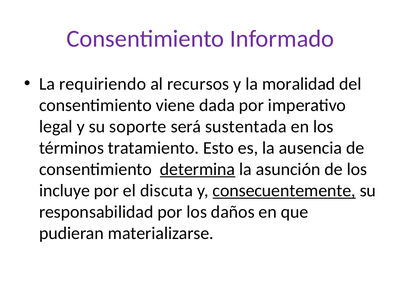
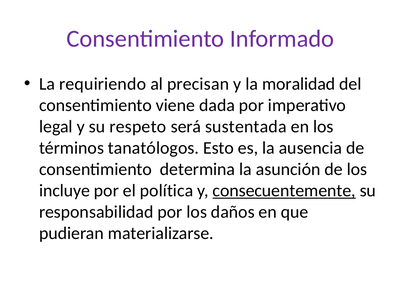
recursos: recursos -> precisan (198, 84)
soporte: soporte -> respeto (138, 127)
tratamiento: tratamiento -> tanatólogos (153, 148)
determina underline: present -> none (198, 170)
discuta: discuta -> política (167, 191)
